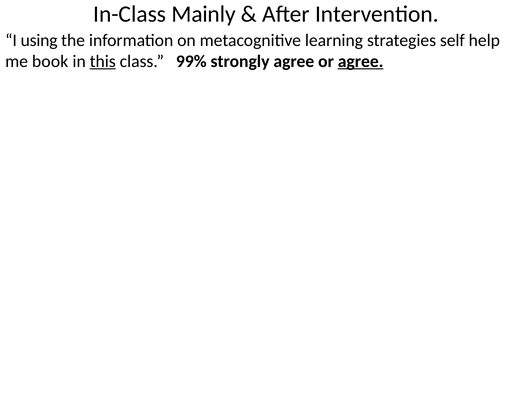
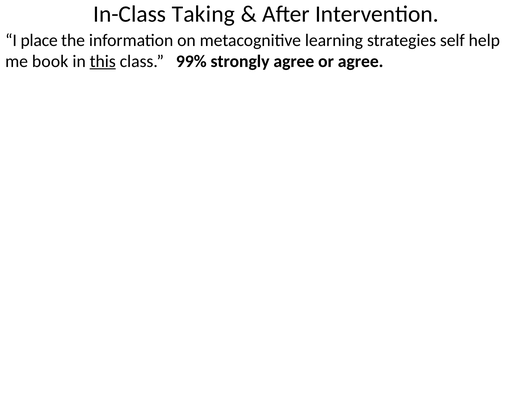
Mainly: Mainly -> Taking (203, 14)
using: using -> place (39, 40)
agree underline: present -> none (361, 61)
